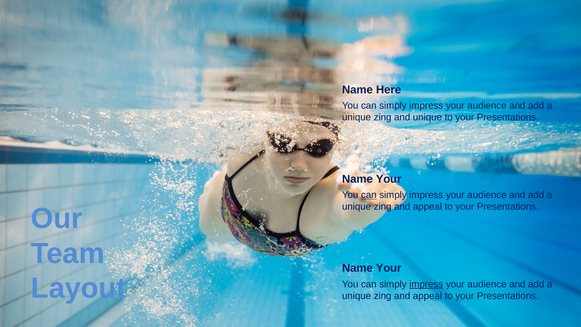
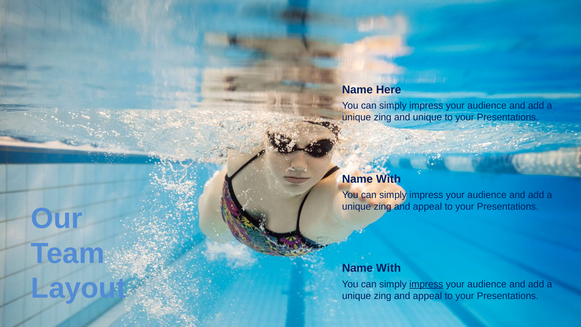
Your: Your -> With (389, 179)
can underline: present -> none (369, 195)
Your: Your -> With (389, 268)
